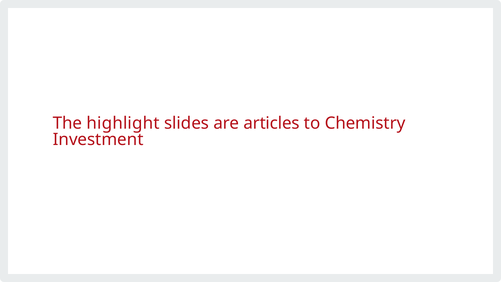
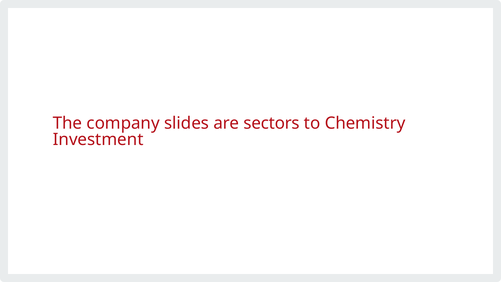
highlight: highlight -> company (123, 123)
articles: articles -> sectors (272, 123)
